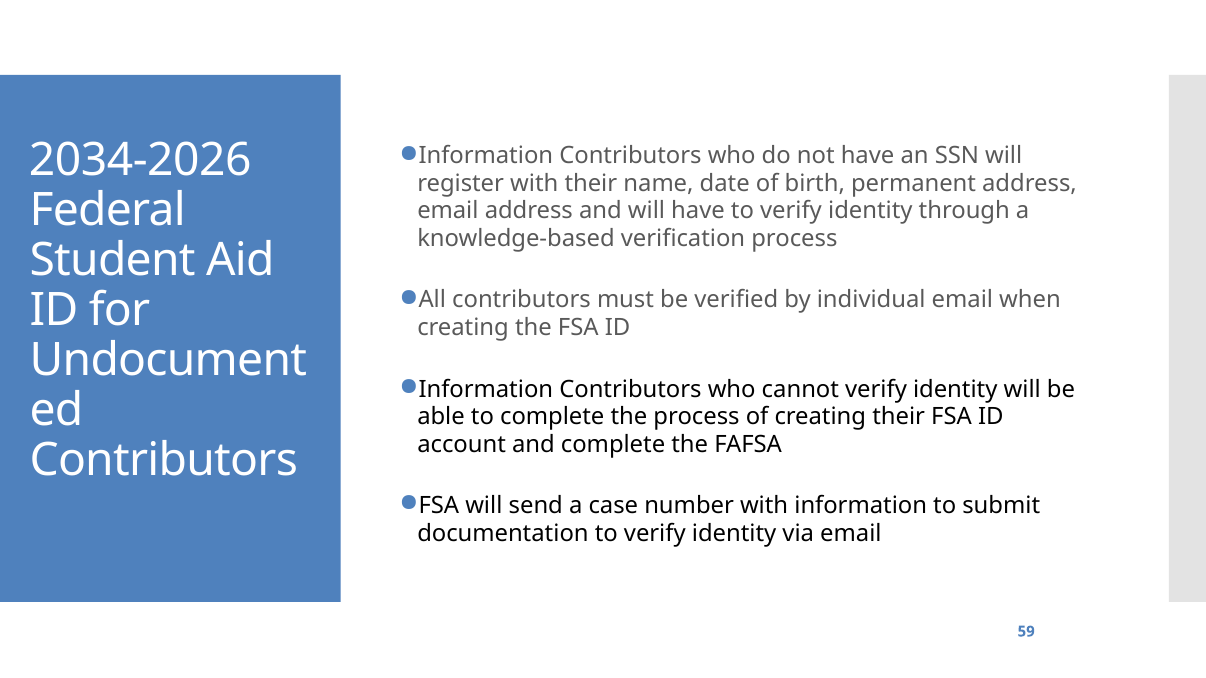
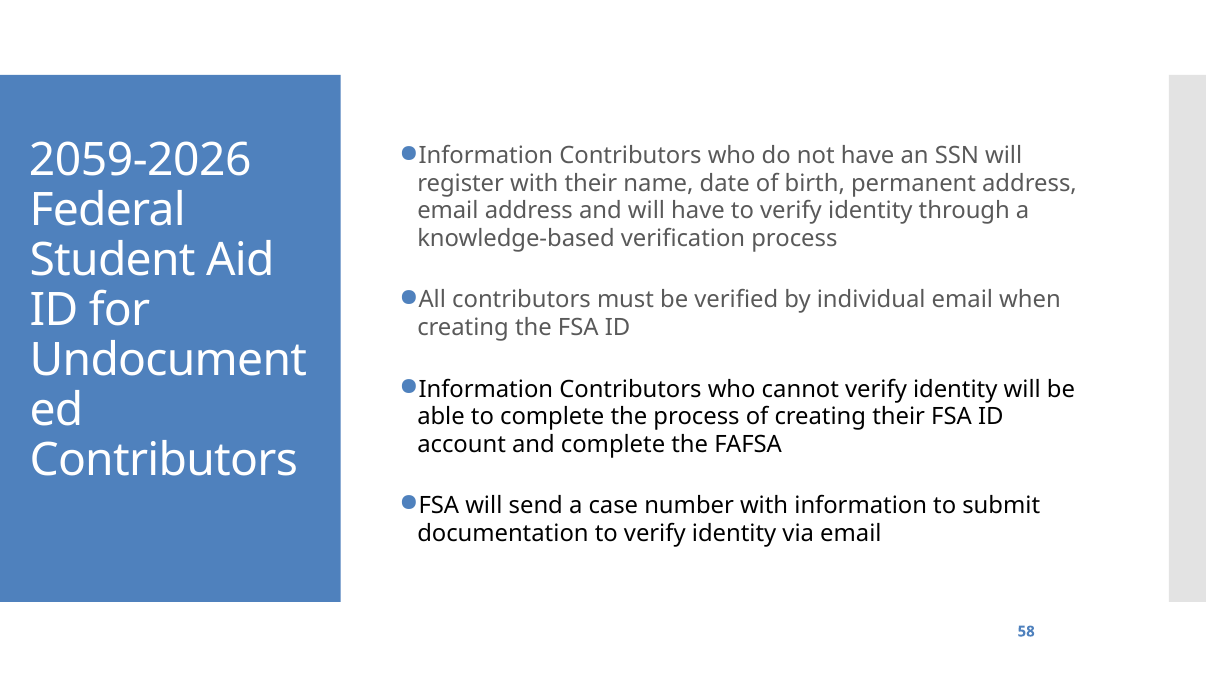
2034-2026: 2034-2026 -> 2059-2026 (140, 161)
59: 59 -> 58 (1026, 632)
